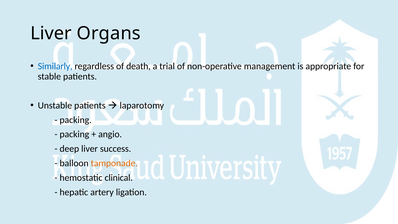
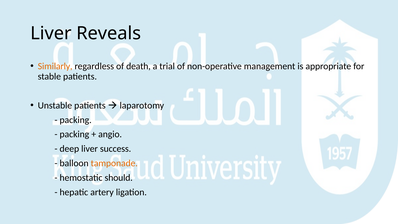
Organs: Organs -> Reveals (109, 33)
Similarly colour: blue -> orange (55, 66)
clinical: clinical -> should (119, 178)
